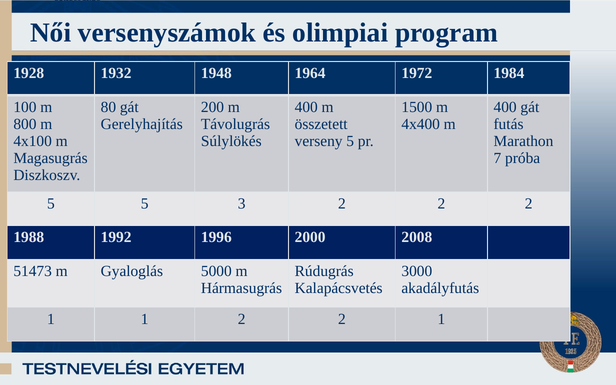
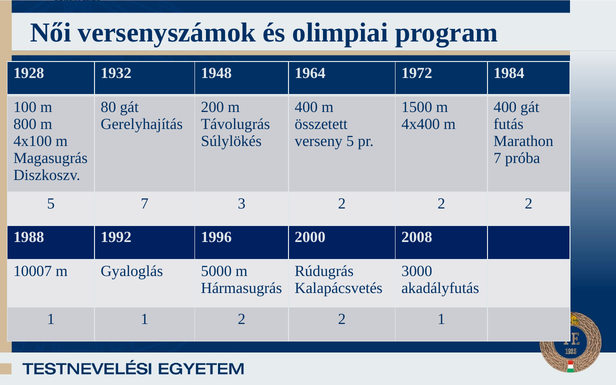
5 5: 5 -> 7 (145, 204)
51473: 51473 -> 10007 (33, 271)
